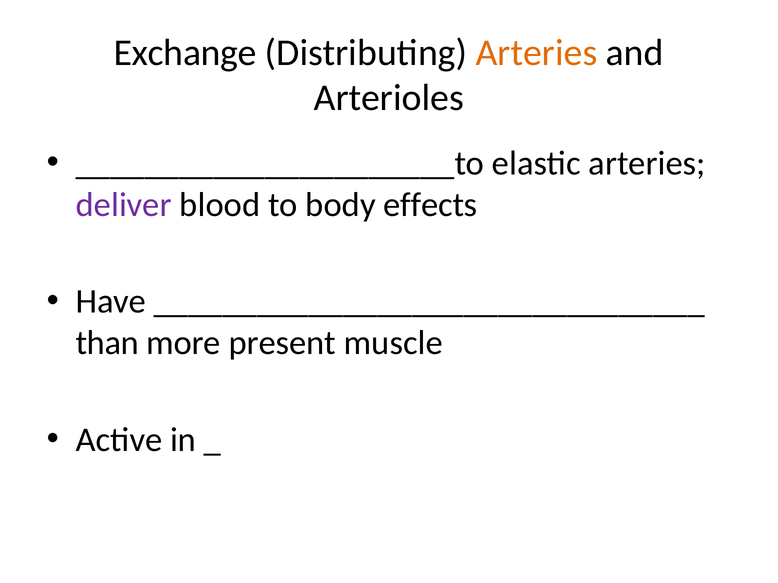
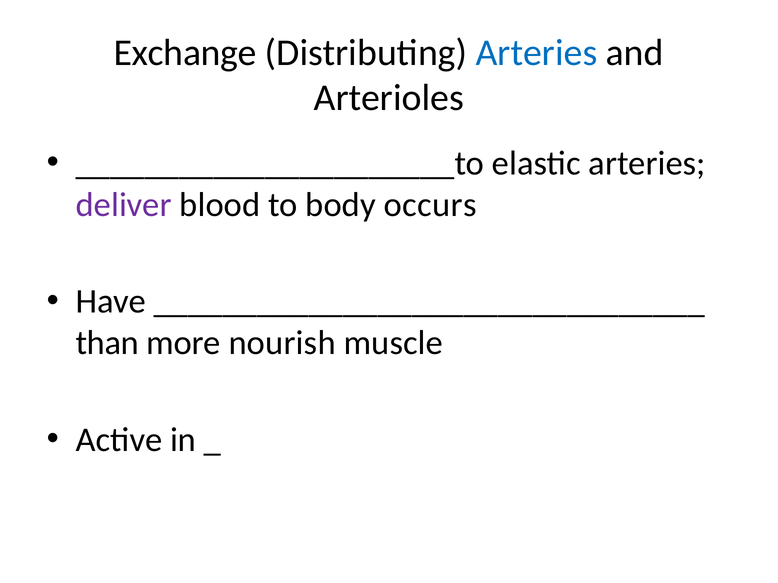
Arteries colour: orange -> blue (536, 53)
effects: effects -> occurs (430, 205)
present: present -> nourish (282, 343)
